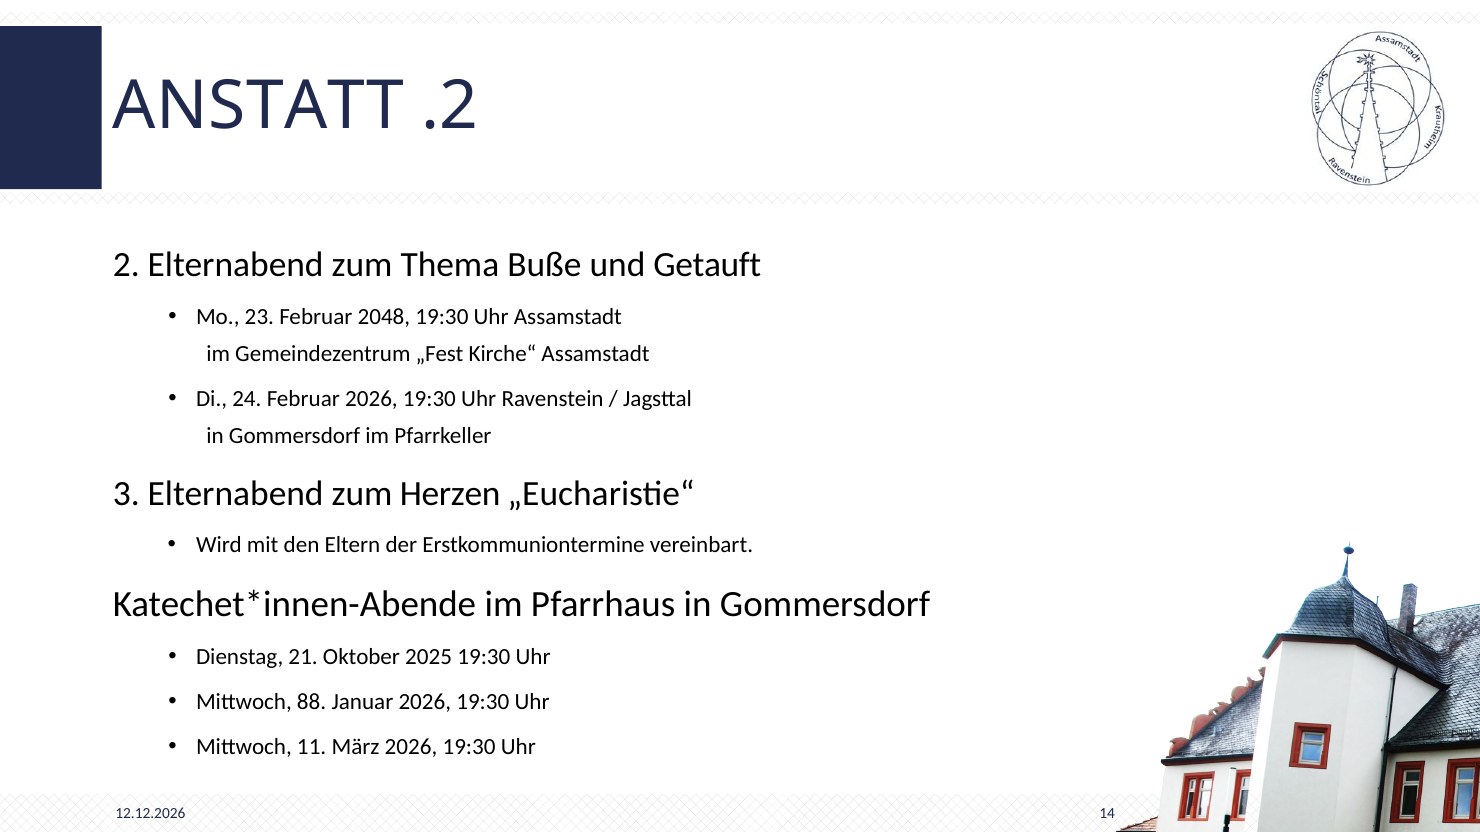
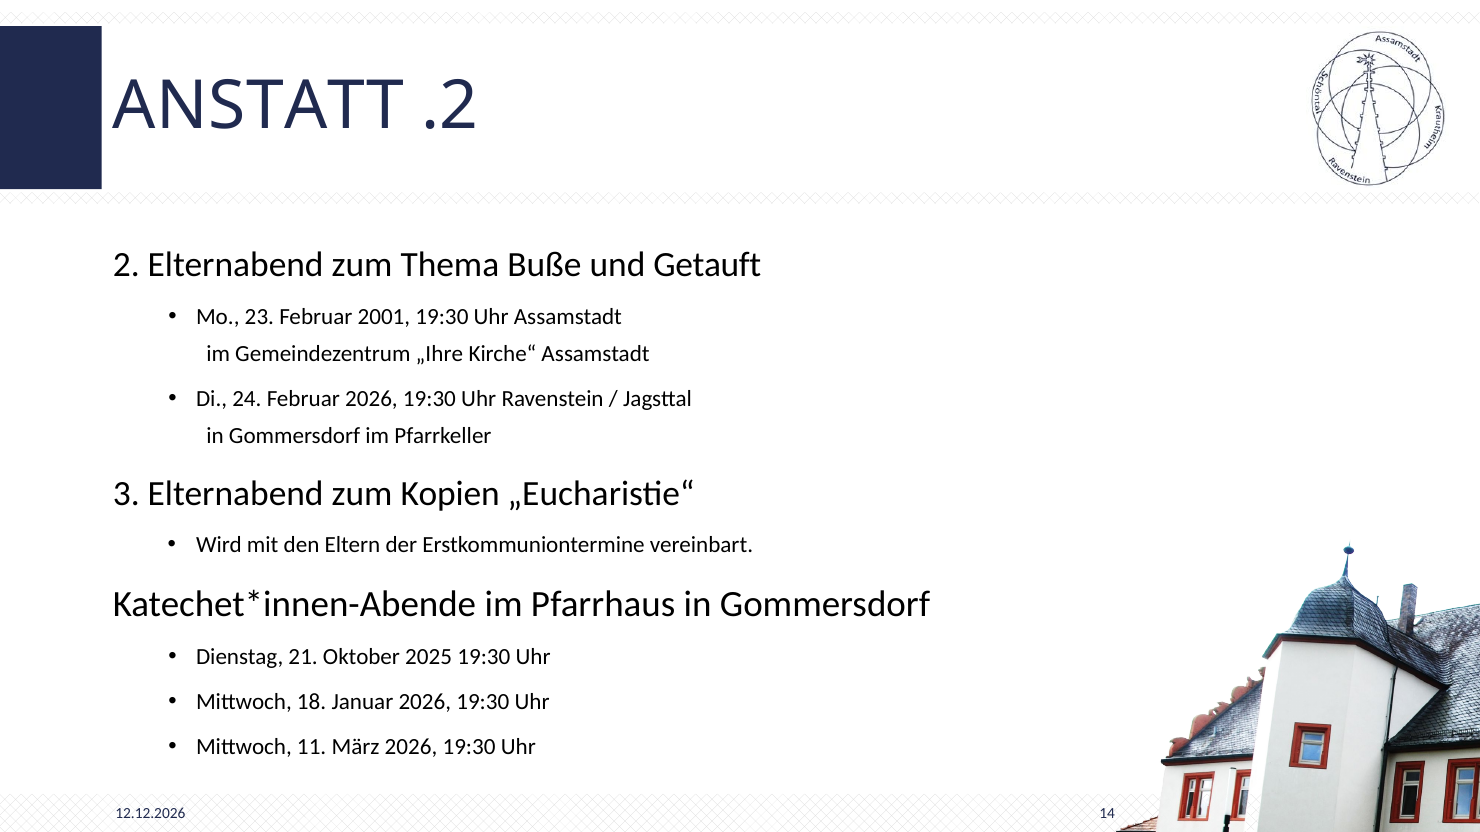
2048: 2048 -> 2001 (384, 317)
„Fest: „Fest -> „Ihre (439, 354)
Herzen: Herzen -> Kopien (450, 494)
88: 88 -> 18 (312, 702)
